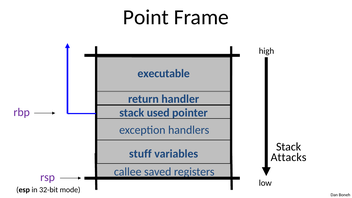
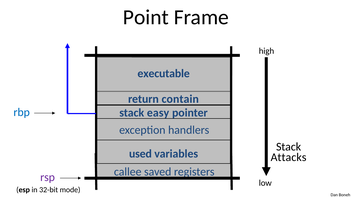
handler: handler -> contain (180, 99)
rbp colour: purple -> blue (22, 112)
used: used -> easy (158, 113)
stuff: stuff -> used (140, 154)
